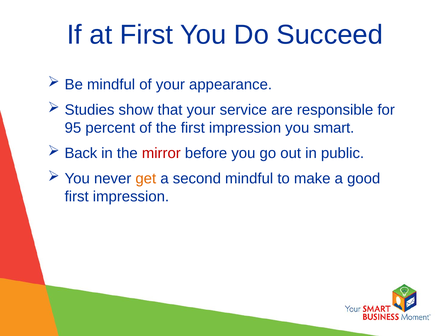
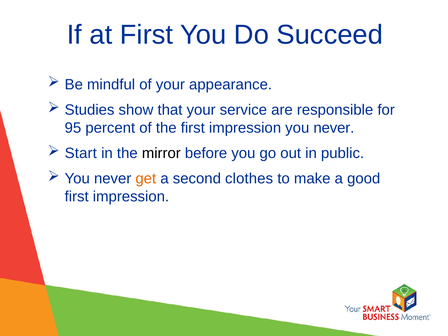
impression you smart: smart -> never (334, 128)
Back: Back -> Start (81, 153)
mirror colour: red -> black (161, 153)
second mindful: mindful -> clothes (249, 179)
